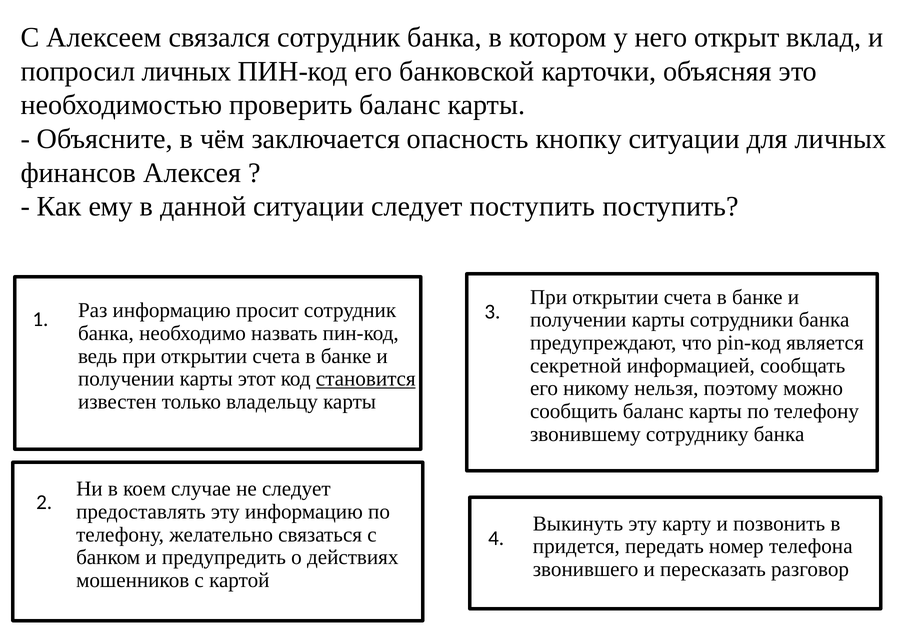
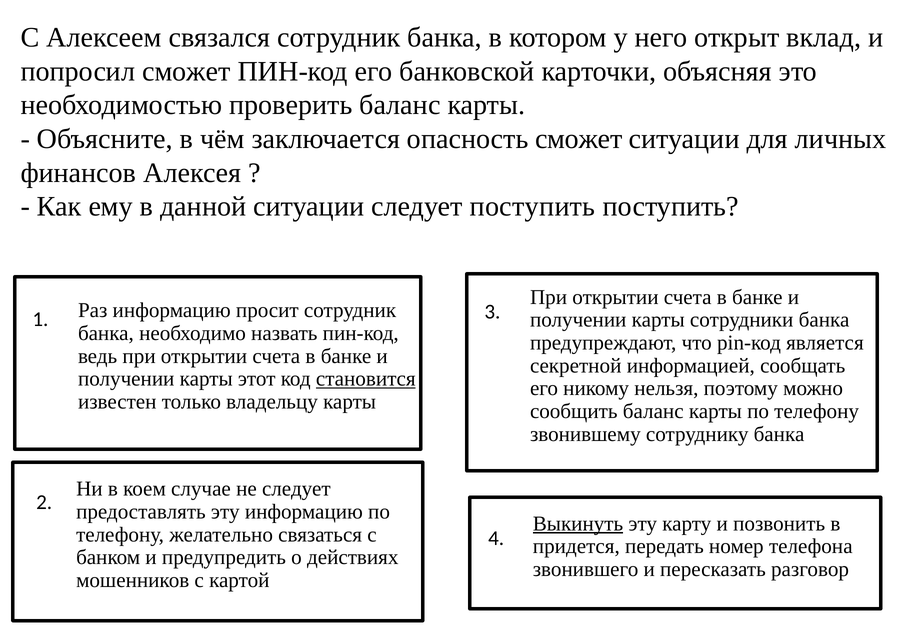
попросил личных: личных -> сможет (186, 71)
опасность кнопку: кнопку -> сможет (579, 139)
Выкинуть underline: none -> present (578, 523)
